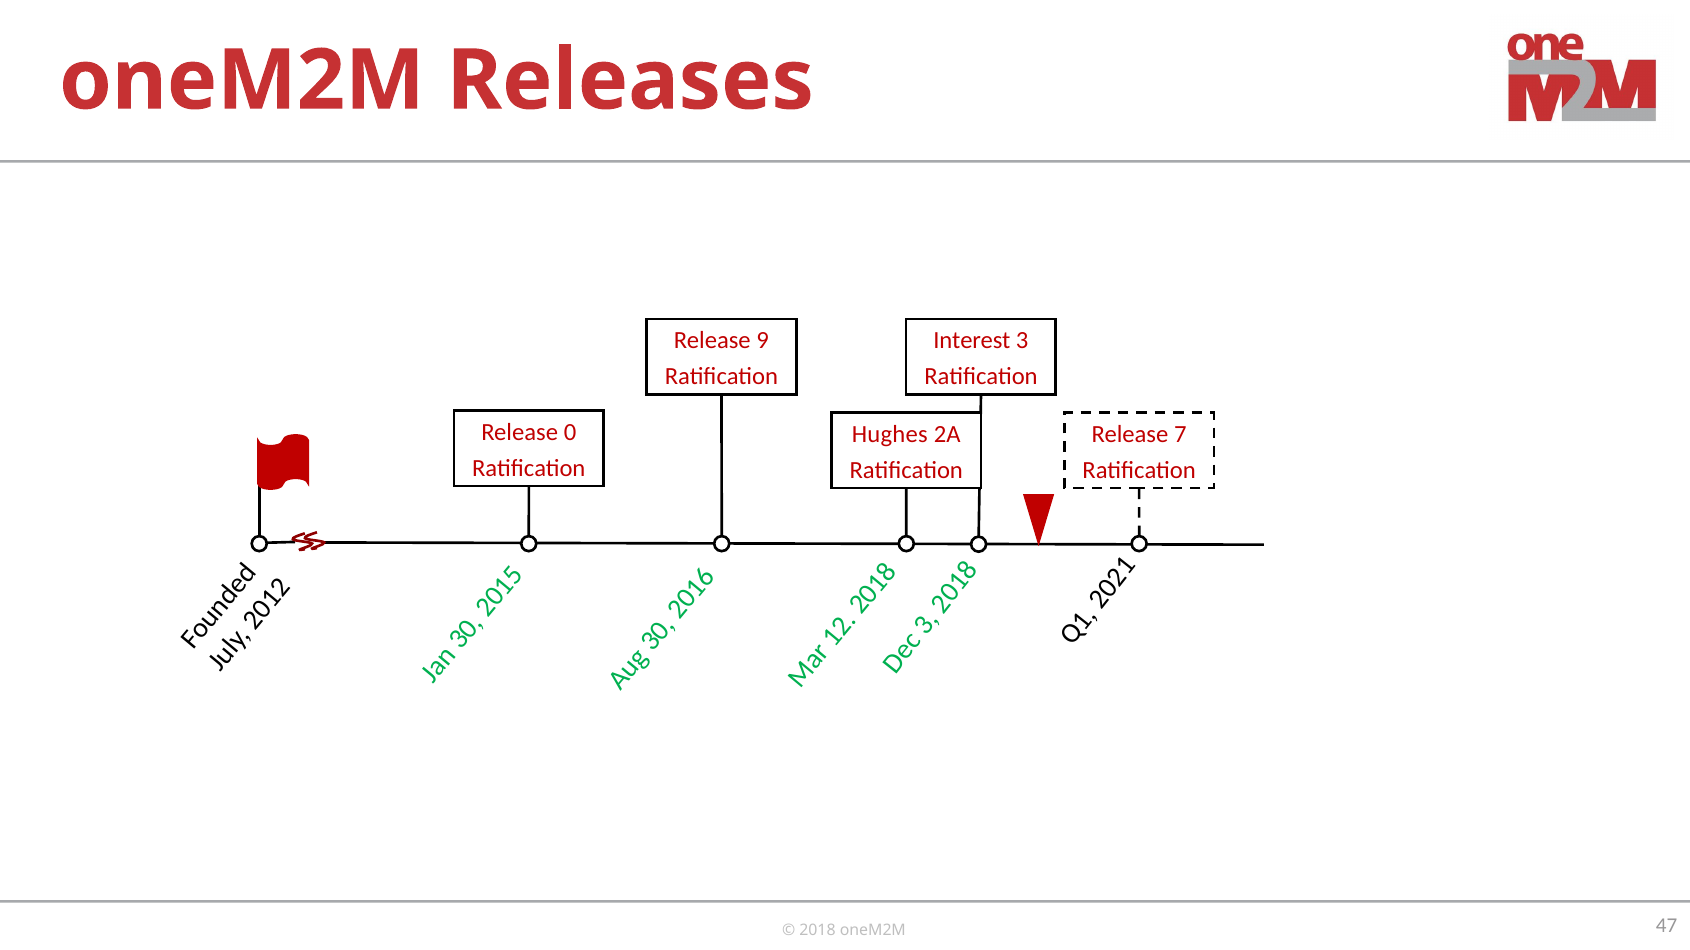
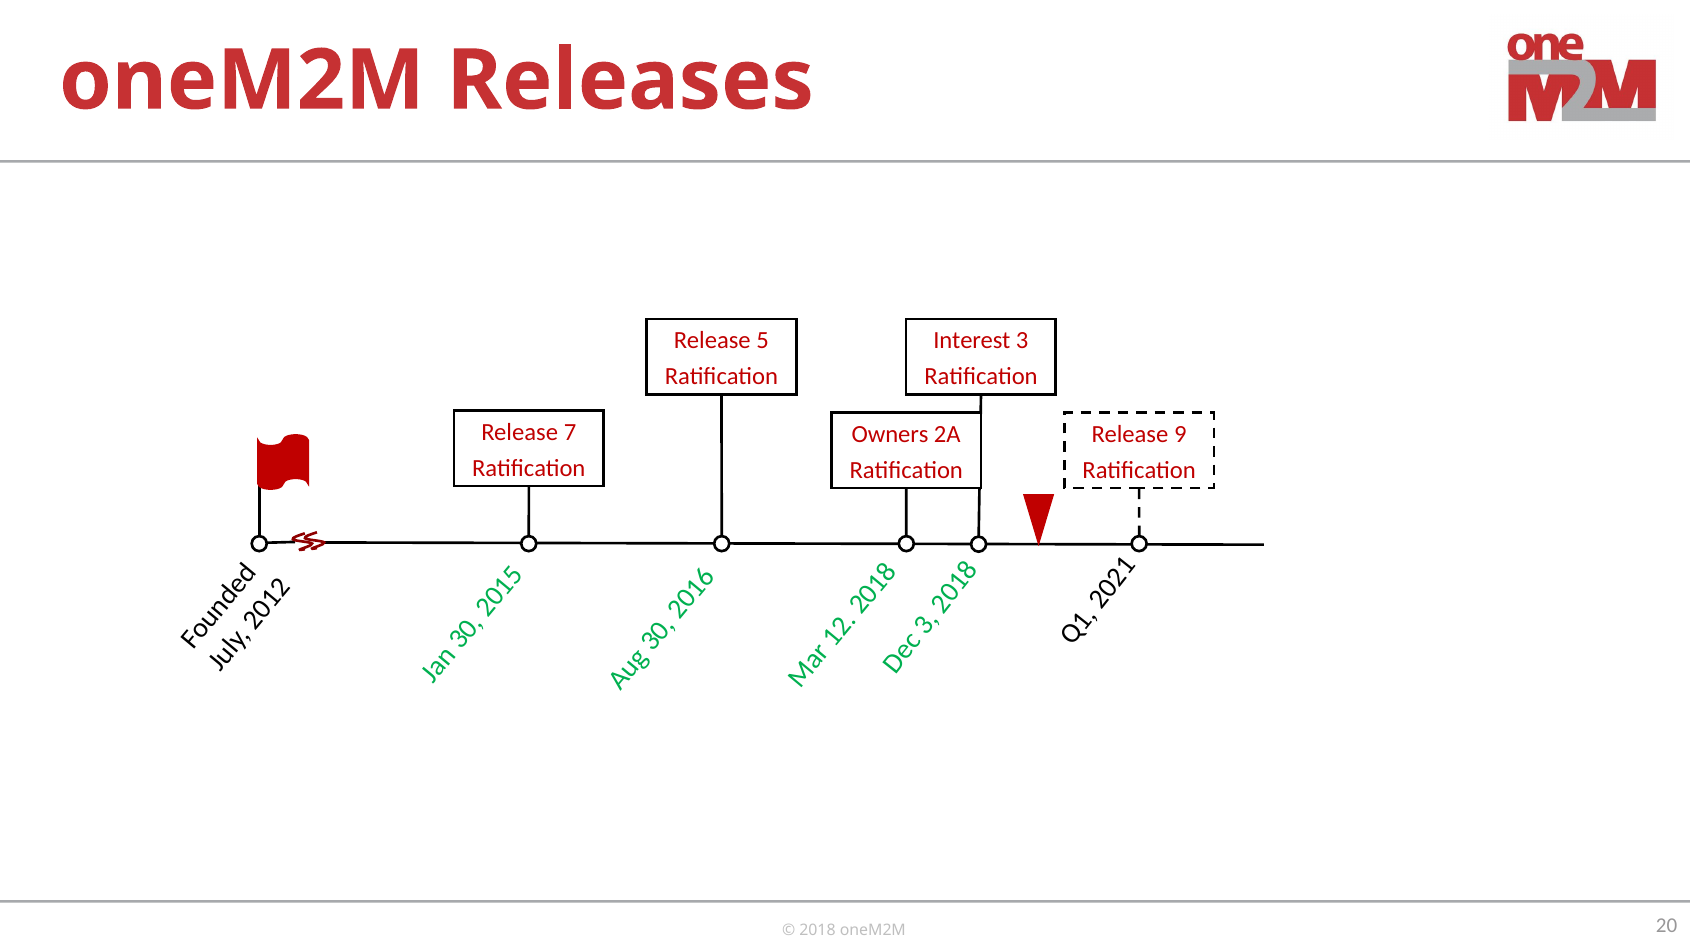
Release 9: 9 -> 5 (763, 341)
Release 0: 0 -> 7 (570, 433)
Hughes: Hughes -> Owners (890, 435)
7: 7 -> 9 (1180, 435)
47: 47 -> 20 (1667, 927)
